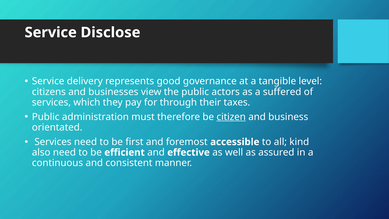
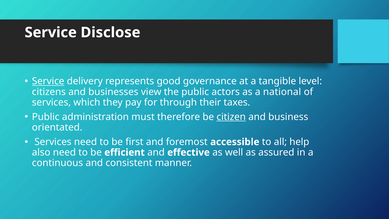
Service underline: none -> present (48, 81)
suffered: suffered -> national (282, 92)
kind: kind -> help (299, 142)
